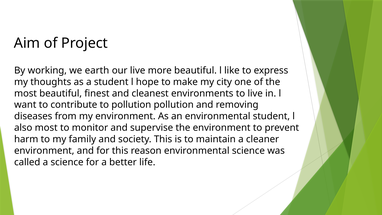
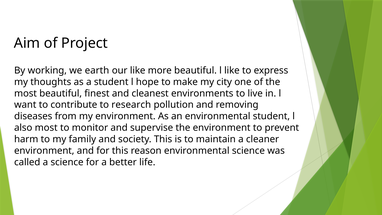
our live: live -> like (138, 70)
to pollution: pollution -> research (131, 105)
